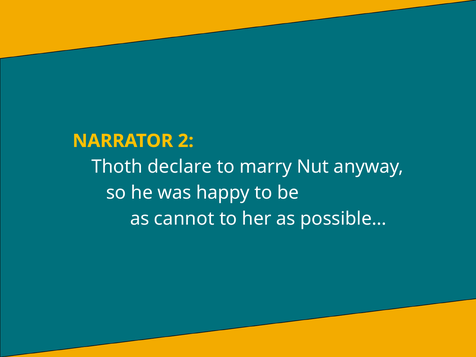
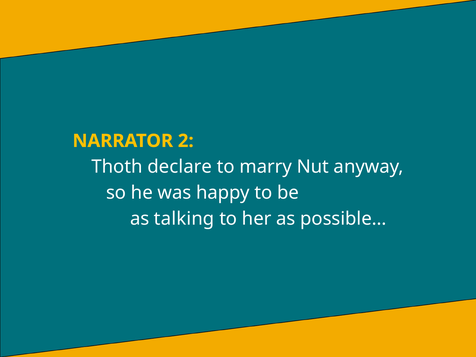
cannot: cannot -> talking (184, 219)
